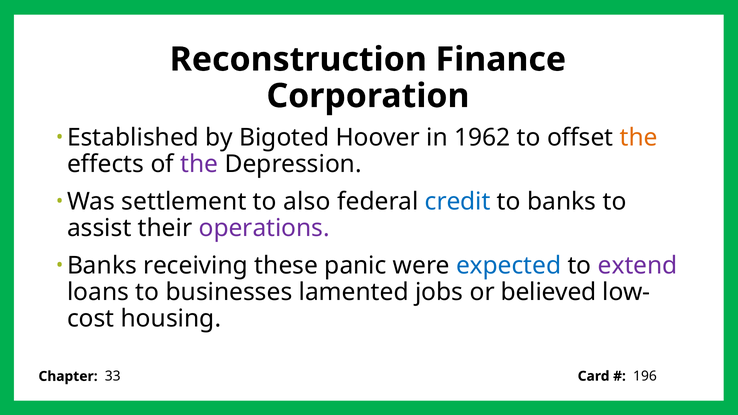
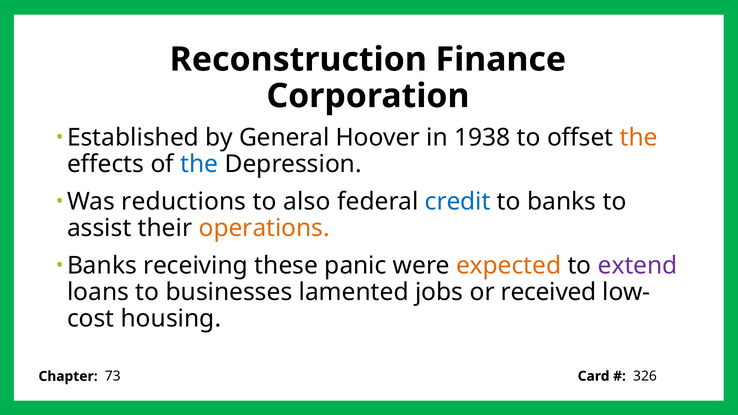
Bigoted: Bigoted -> General (284, 138)
1962: 1962 -> 1938 (482, 138)
the colour: purple -> blue (199, 164)
settlement: settlement -> reductions (184, 202)
operations colour: purple -> orange (264, 228)
expected colour: blue -> orange (509, 266)
believed: believed -> received (549, 292)
33: 33 -> 73 (113, 376)
196: 196 -> 326 (645, 376)
